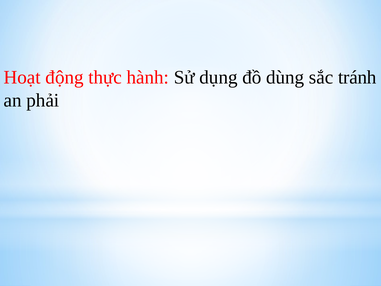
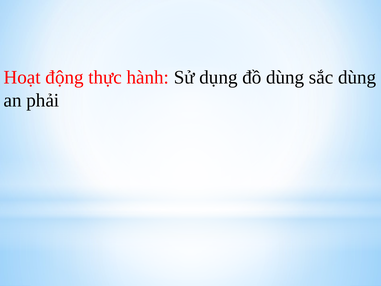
sắc tránh: tránh -> dùng (357, 77)
